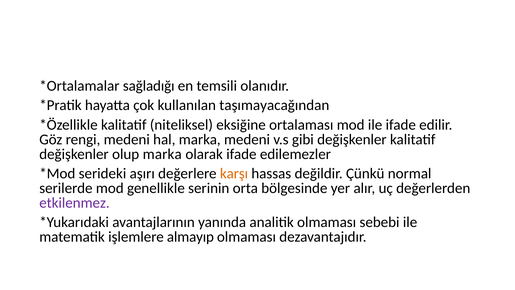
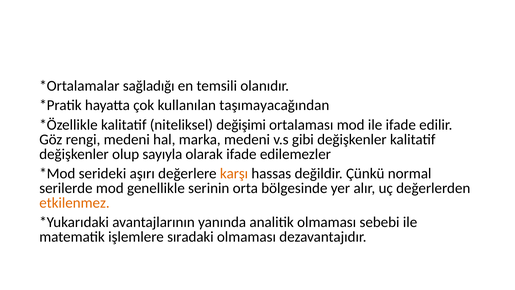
eksiğine: eksiğine -> değişimi (241, 125)
olup marka: marka -> sayıyla (162, 154)
etkilenmez colour: purple -> orange (74, 203)
almayıp: almayıp -> sıradaki (190, 237)
